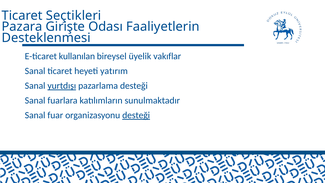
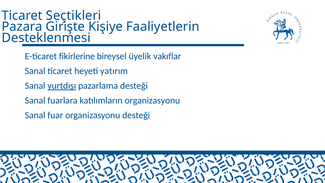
Odası: Odası -> Kişiye (106, 27)
kullanılan: kullanılan -> fikirlerine (77, 56)
katılımların sunulmaktadır: sunulmaktadır -> organizasyonu (152, 100)
desteği underline: present -> none (136, 115)
